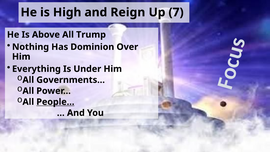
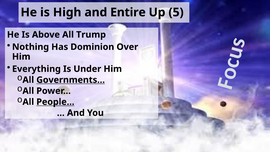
Reign: Reign -> Entire (128, 12)
7: 7 -> 5 (176, 12)
Governments… underline: none -> present (71, 80)
